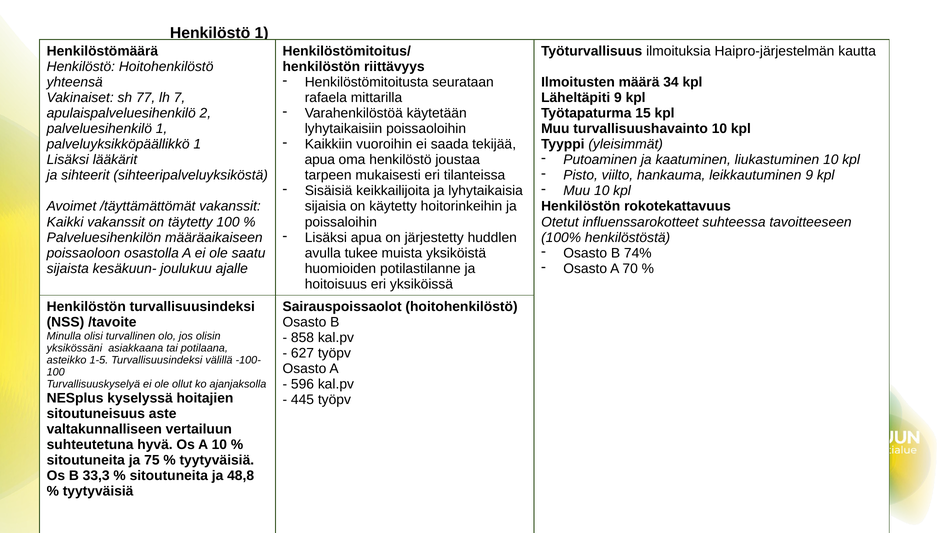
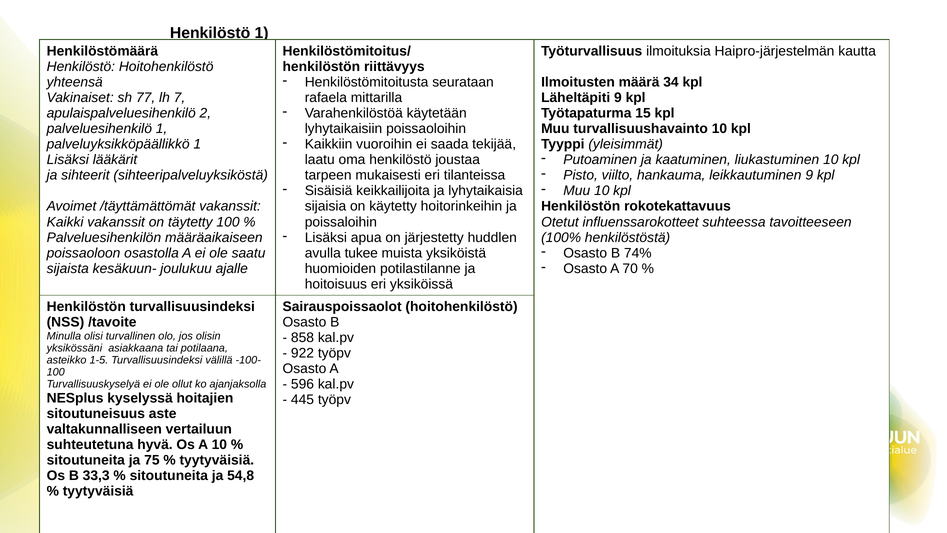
apua: apua -> laatu (320, 160)
627: 627 -> 922 (302, 353)
48,8: 48,8 -> 54,8 (241, 476)
